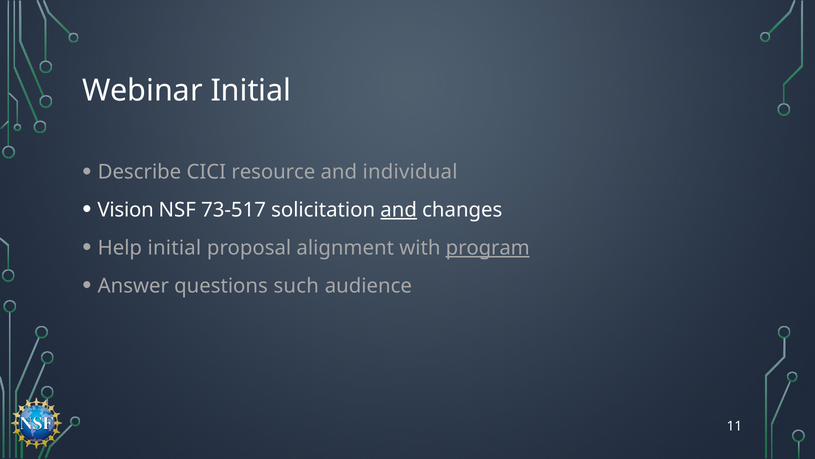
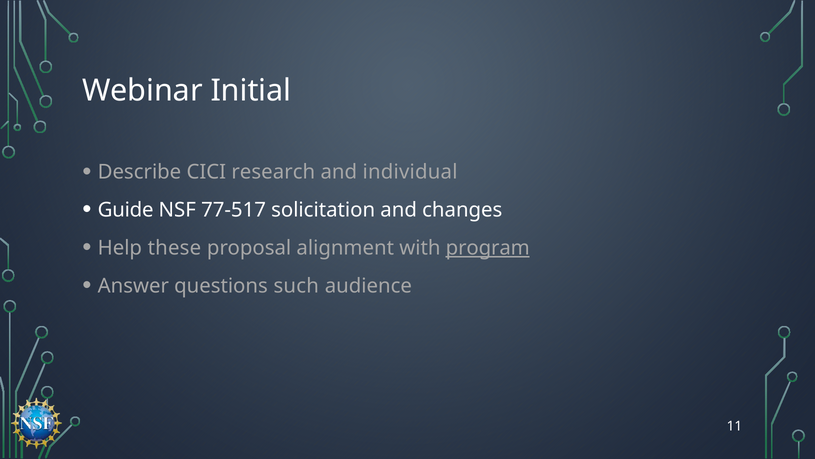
resource: resource -> research (273, 172)
Vision: Vision -> Guide (126, 210)
73-517: 73-517 -> 77-517 (234, 210)
and underline: present -> none (399, 210)
Help initial: initial -> these (174, 248)
